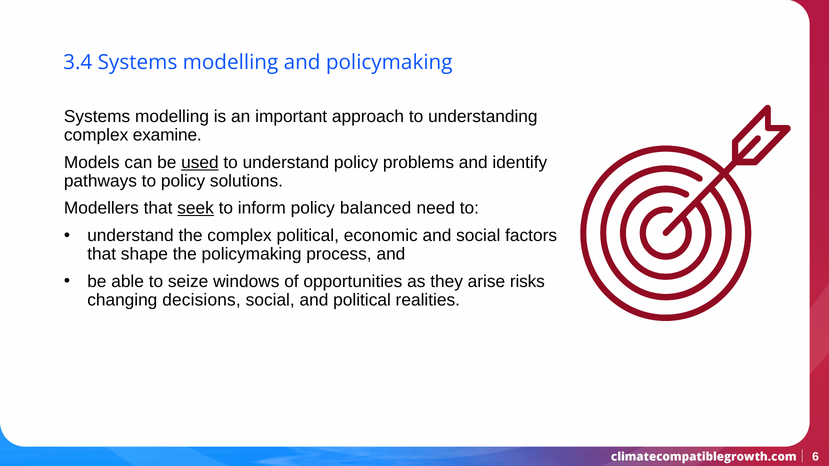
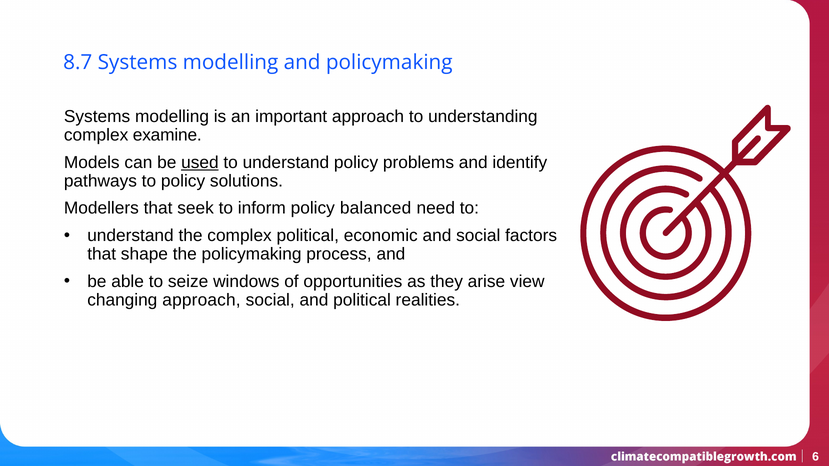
3.4: 3.4 -> 8.7 (78, 62)
seek underline: present -> none (196, 208)
risks: risks -> view (527, 282)
changing decisions: decisions -> approach (201, 300)
